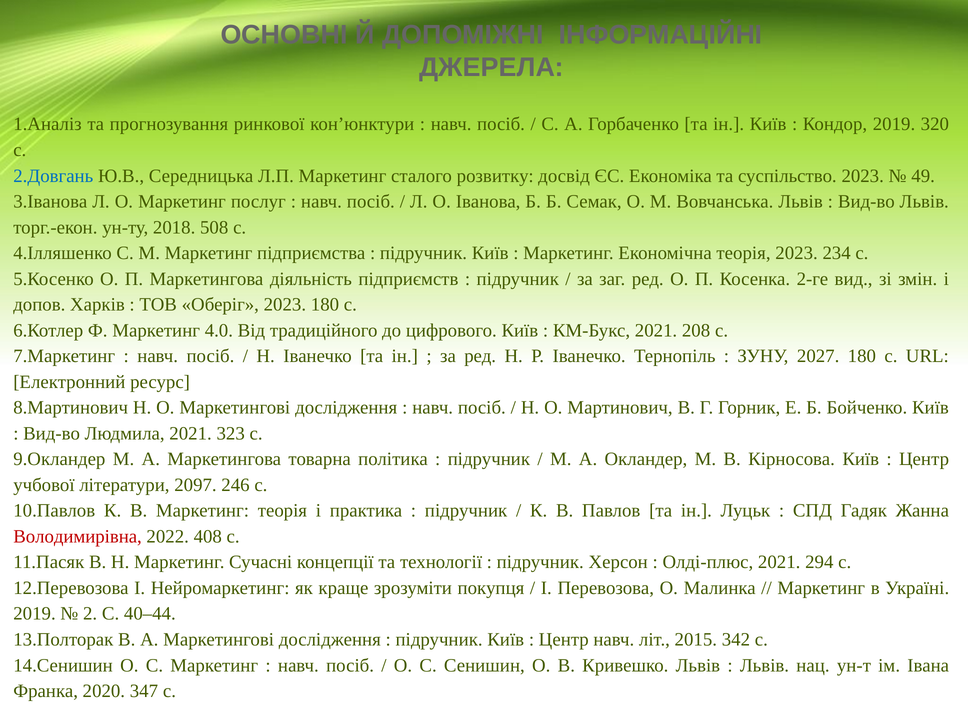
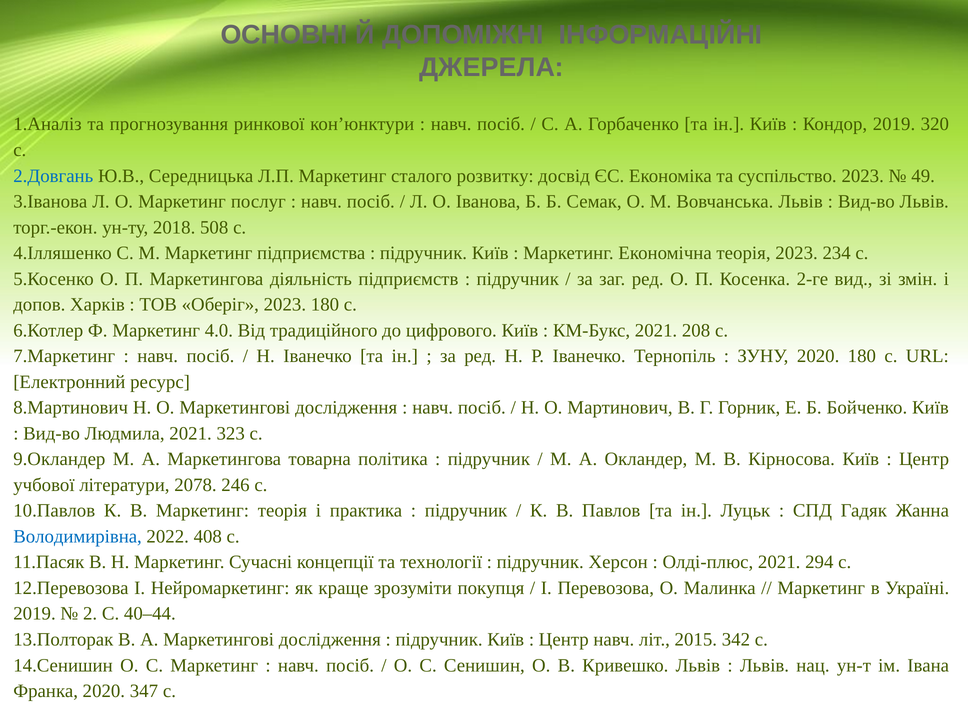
ЗУНУ 2027: 2027 -> 2020 (818, 356)
2097: 2097 -> 2078 (195, 485)
Володимирівна colour: red -> blue (78, 536)
